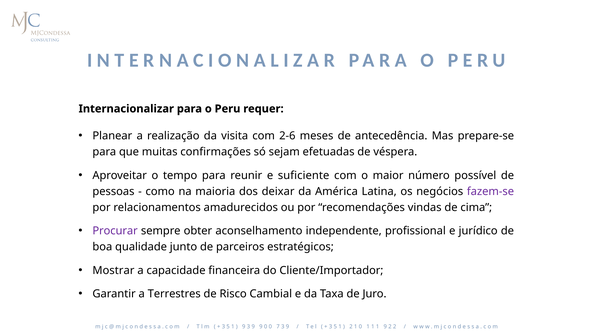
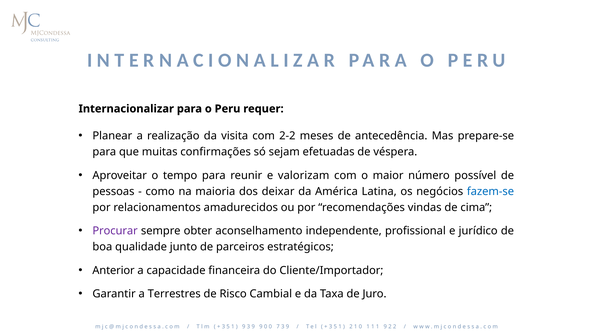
2-6: 2-6 -> 2-2 (287, 136)
suficiente: suficiente -> valorizam (304, 175)
fazem-se colour: purple -> blue (490, 191)
Mostrar: Mostrar -> Anterior (114, 270)
